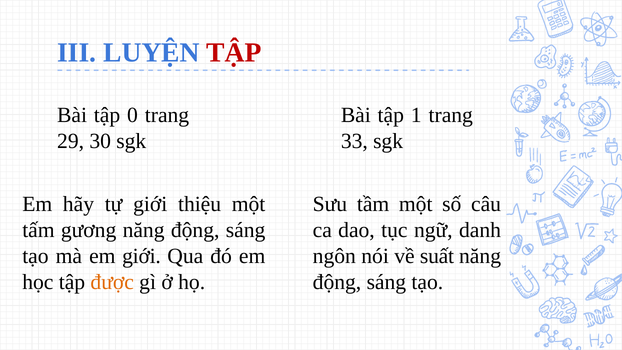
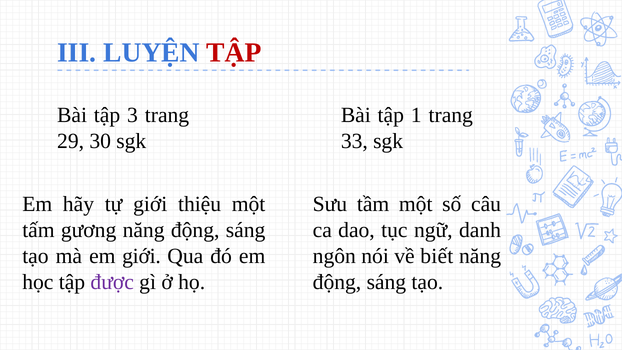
0: 0 -> 3 (132, 115)
suất: suất -> biết (437, 256)
được colour: orange -> purple (112, 282)
